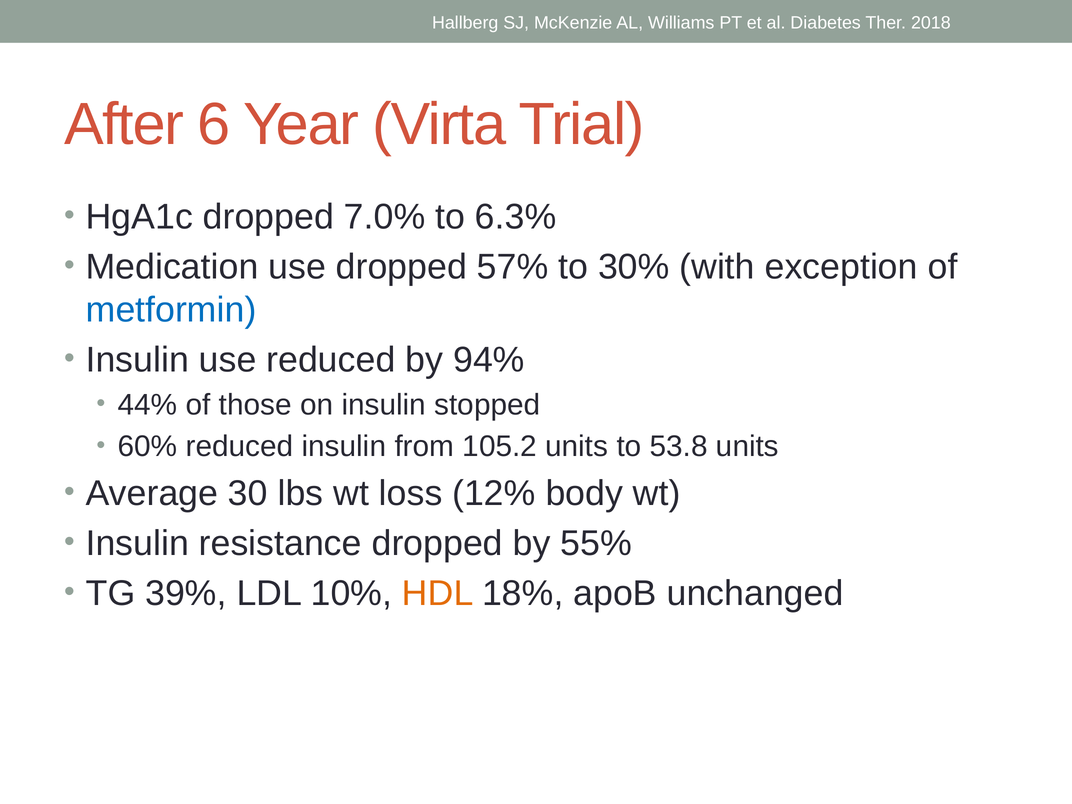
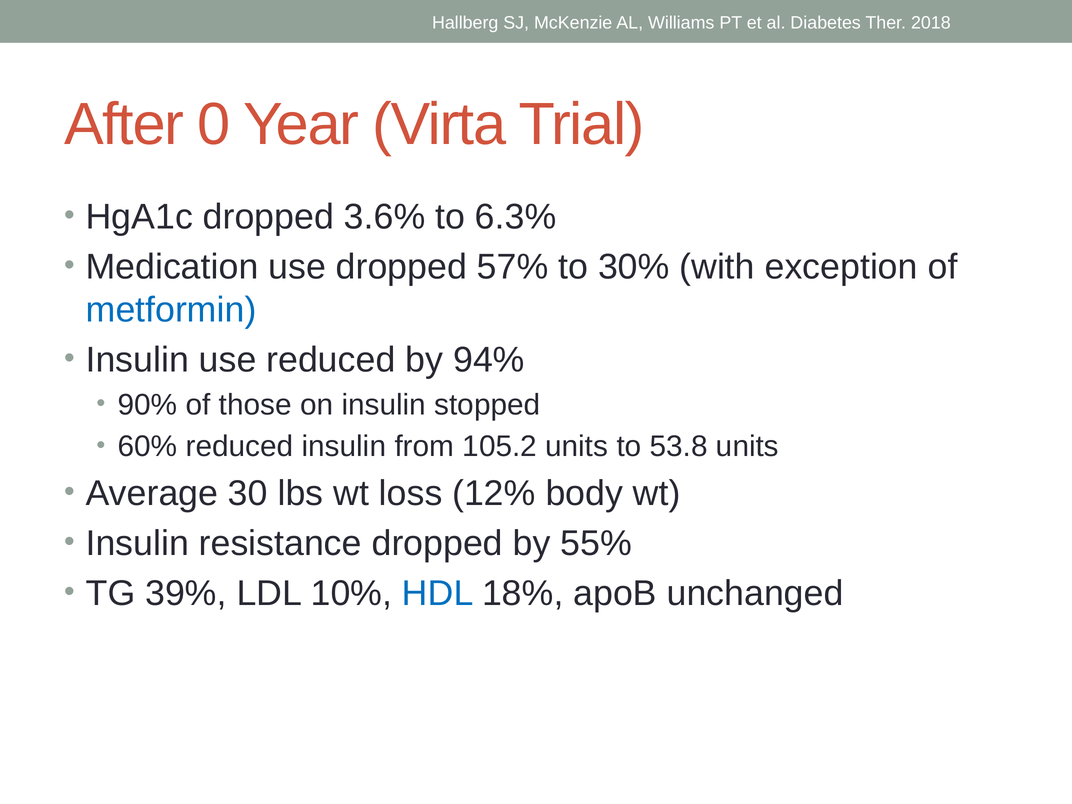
6: 6 -> 0 (214, 125)
7.0%: 7.0% -> 3.6% (385, 217)
44%: 44% -> 90% (148, 405)
HDL colour: orange -> blue (438, 593)
